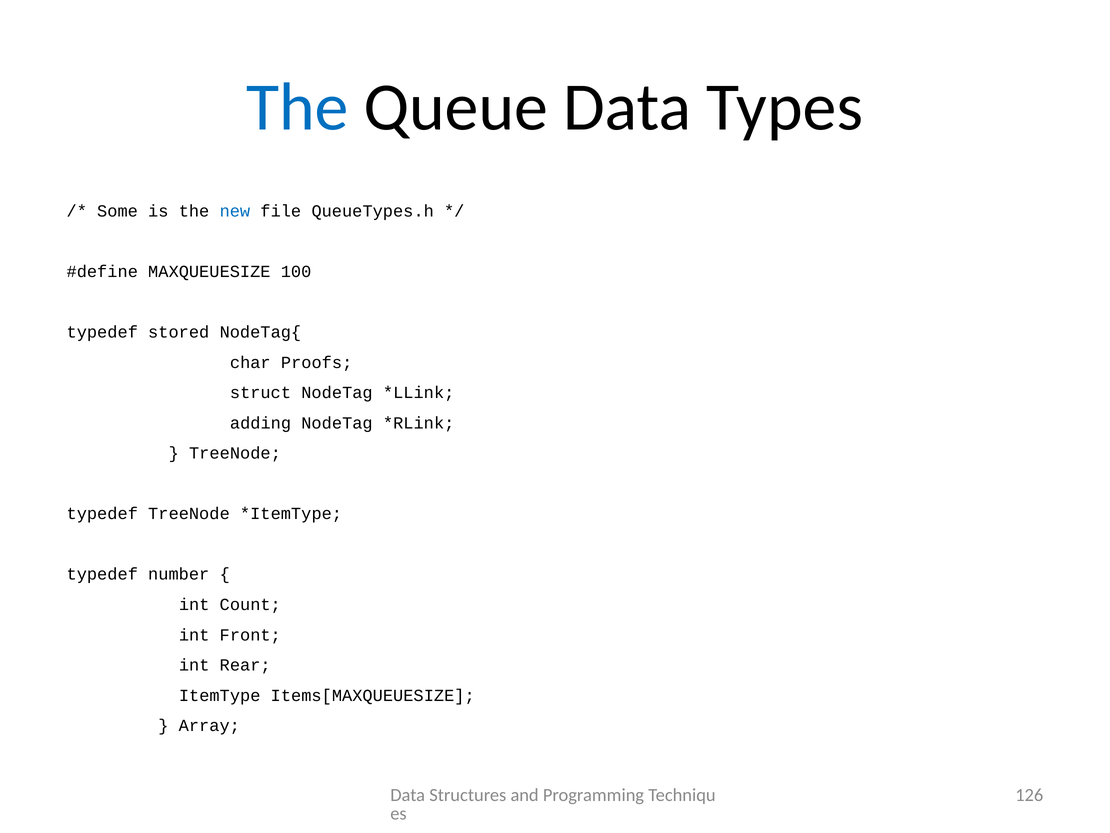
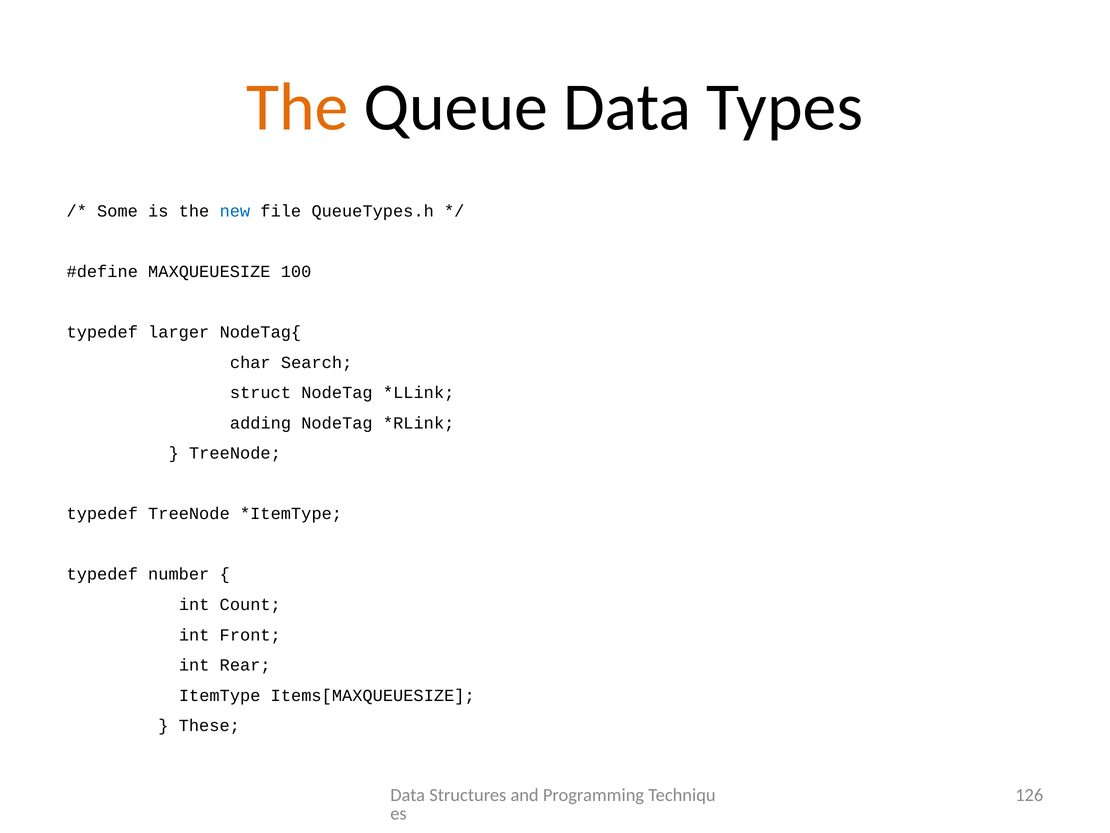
The colour: blue -> orange (297, 107)
stored: stored -> larger (179, 332)
Proofs: Proofs -> Search (317, 362)
Array: Array -> These (209, 725)
